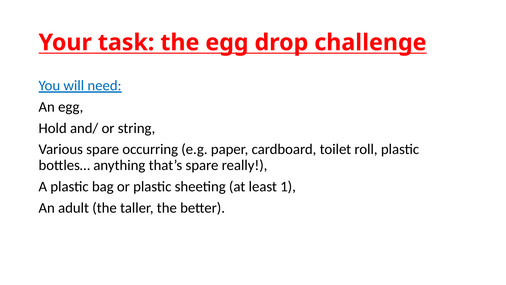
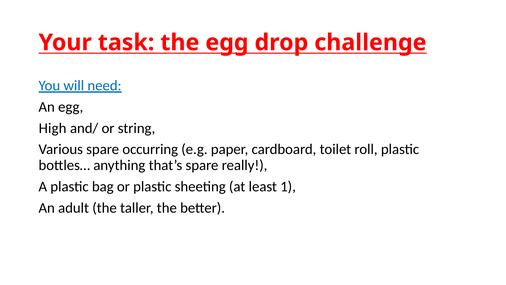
Hold: Hold -> High (53, 128)
